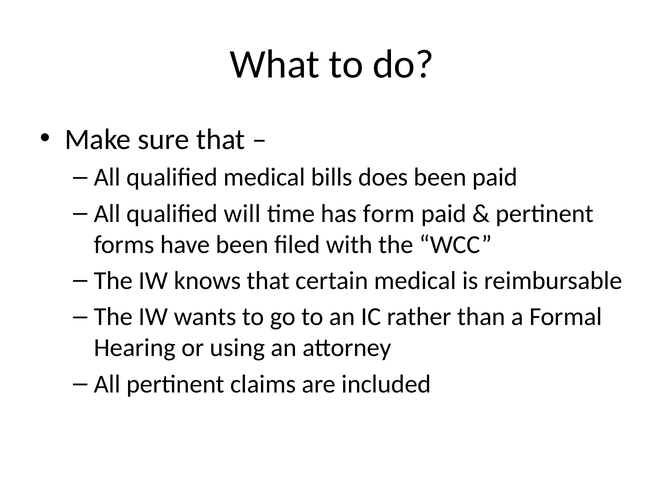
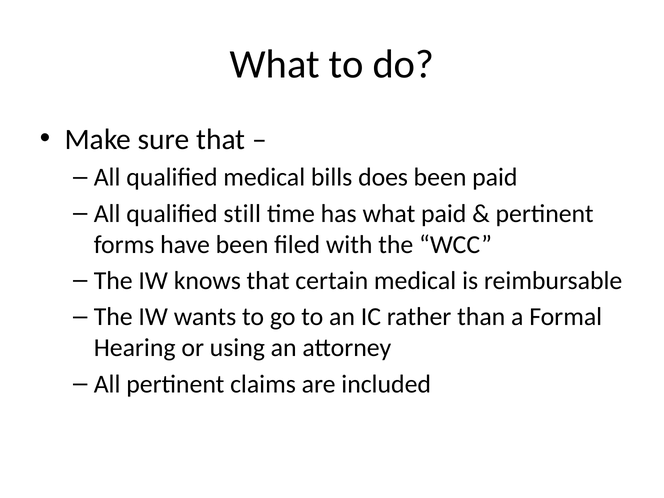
will: will -> still (242, 214)
has form: form -> what (389, 214)
